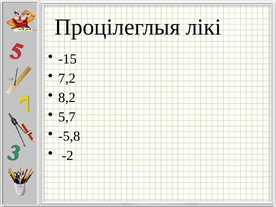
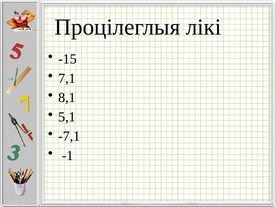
7,2: 7,2 -> 7,1 (67, 78)
8,2: 8,2 -> 8,1 (67, 98)
5,7: 5,7 -> 5,1 (67, 117)
-5,8: -5,8 -> -7,1 (69, 136)
-2: -2 -> -1 (68, 156)
